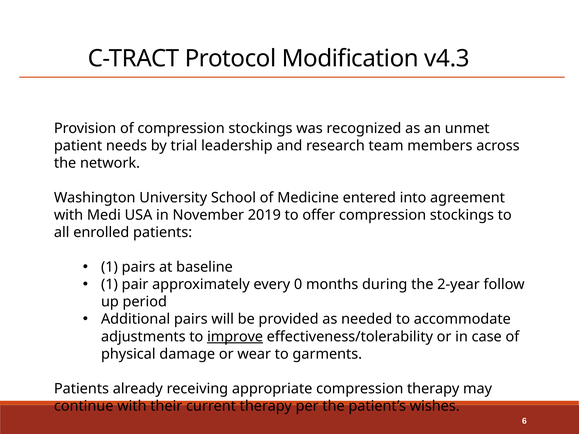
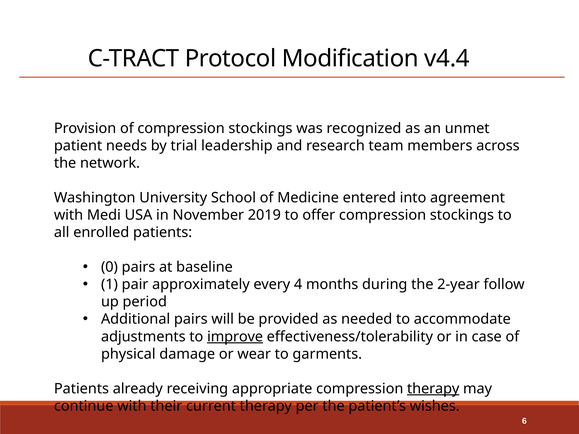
v4.3: v4.3 -> v4.4 (447, 58)
1: 1 -> 0 (109, 267)
0: 0 -> 4 (298, 285)
therapy underline: none -> present (433, 389)
